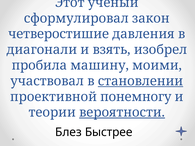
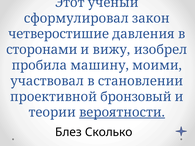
диагонали: диагонали -> сторонами (42, 50)
взять: взять -> вижу (111, 50)
становлении underline: present -> none (140, 81)
понемногу: понемногу -> бронзовый (136, 97)
Быстрее: Быстрее -> Сколько (109, 132)
